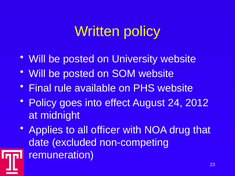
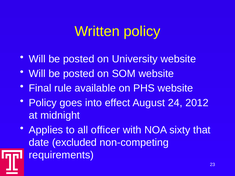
drug: drug -> sixty (180, 130)
remuneration: remuneration -> requirements (61, 155)
